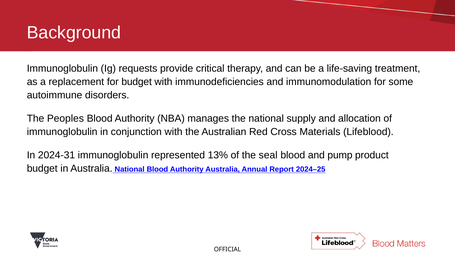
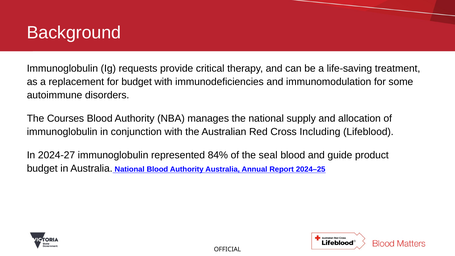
Peoples: Peoples -> Courses (66, 118)
Materials: Materials -> Including (320, 132)
2024-31: 2024-31 -> 2024-27 (57, 155)
13%: 13% -> 84% (218, 155)
pump: pump -> guide (340, 155)
